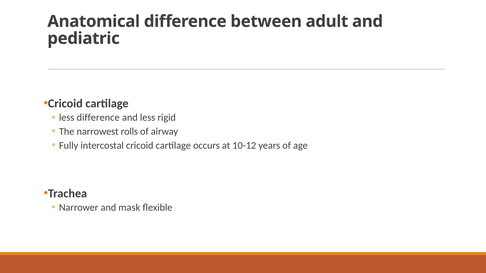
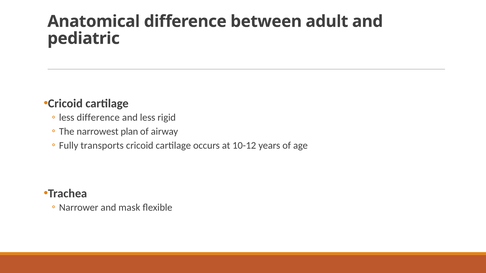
rolls: rolls -> plan (129, 132)
intercostal: intercostal -> transports (102, 146)
